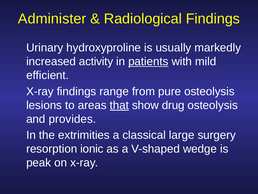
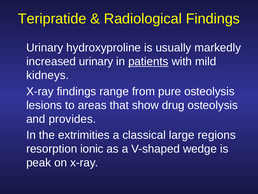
Administer: Administer -> Teripratide (52, 19)
increased activity: activity -> urinary (96, 61)
efficient: efficient -> kidneys (48, 75)
that underline: present -> none (119, 105)
surgery: surgery -> regions (217, 135)
